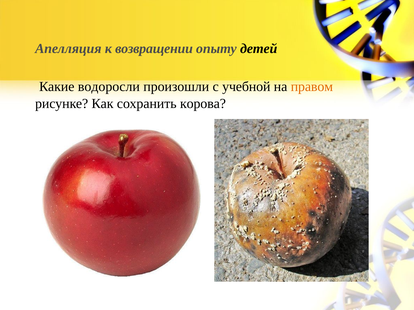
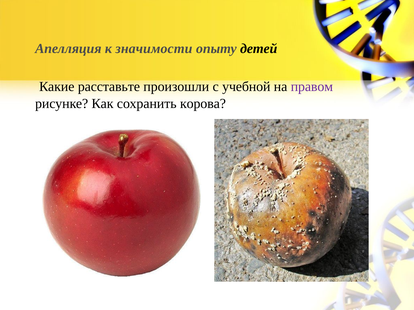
возвращении: возвращении -> значимости (154, 49)
водоросли: водоросли -> расставьте (109, 87)
правом colour: orange -> purple (312, 87)
